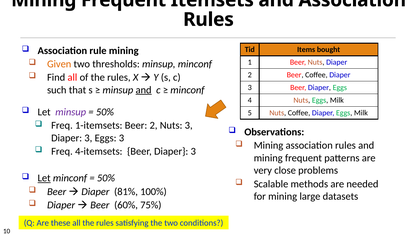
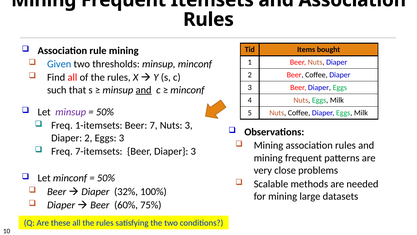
Given colour: orange -> blue (59, 64)
Beer 2: 2 -> 7 (154, 125)
3: 3 -> 2 (88, 138)
4-itemsets: 4-itemsets -> 7-itemsets (99, 151)
Let underline: present -> none (44, 178)
81%: 81% -> 32% (126, 191)
